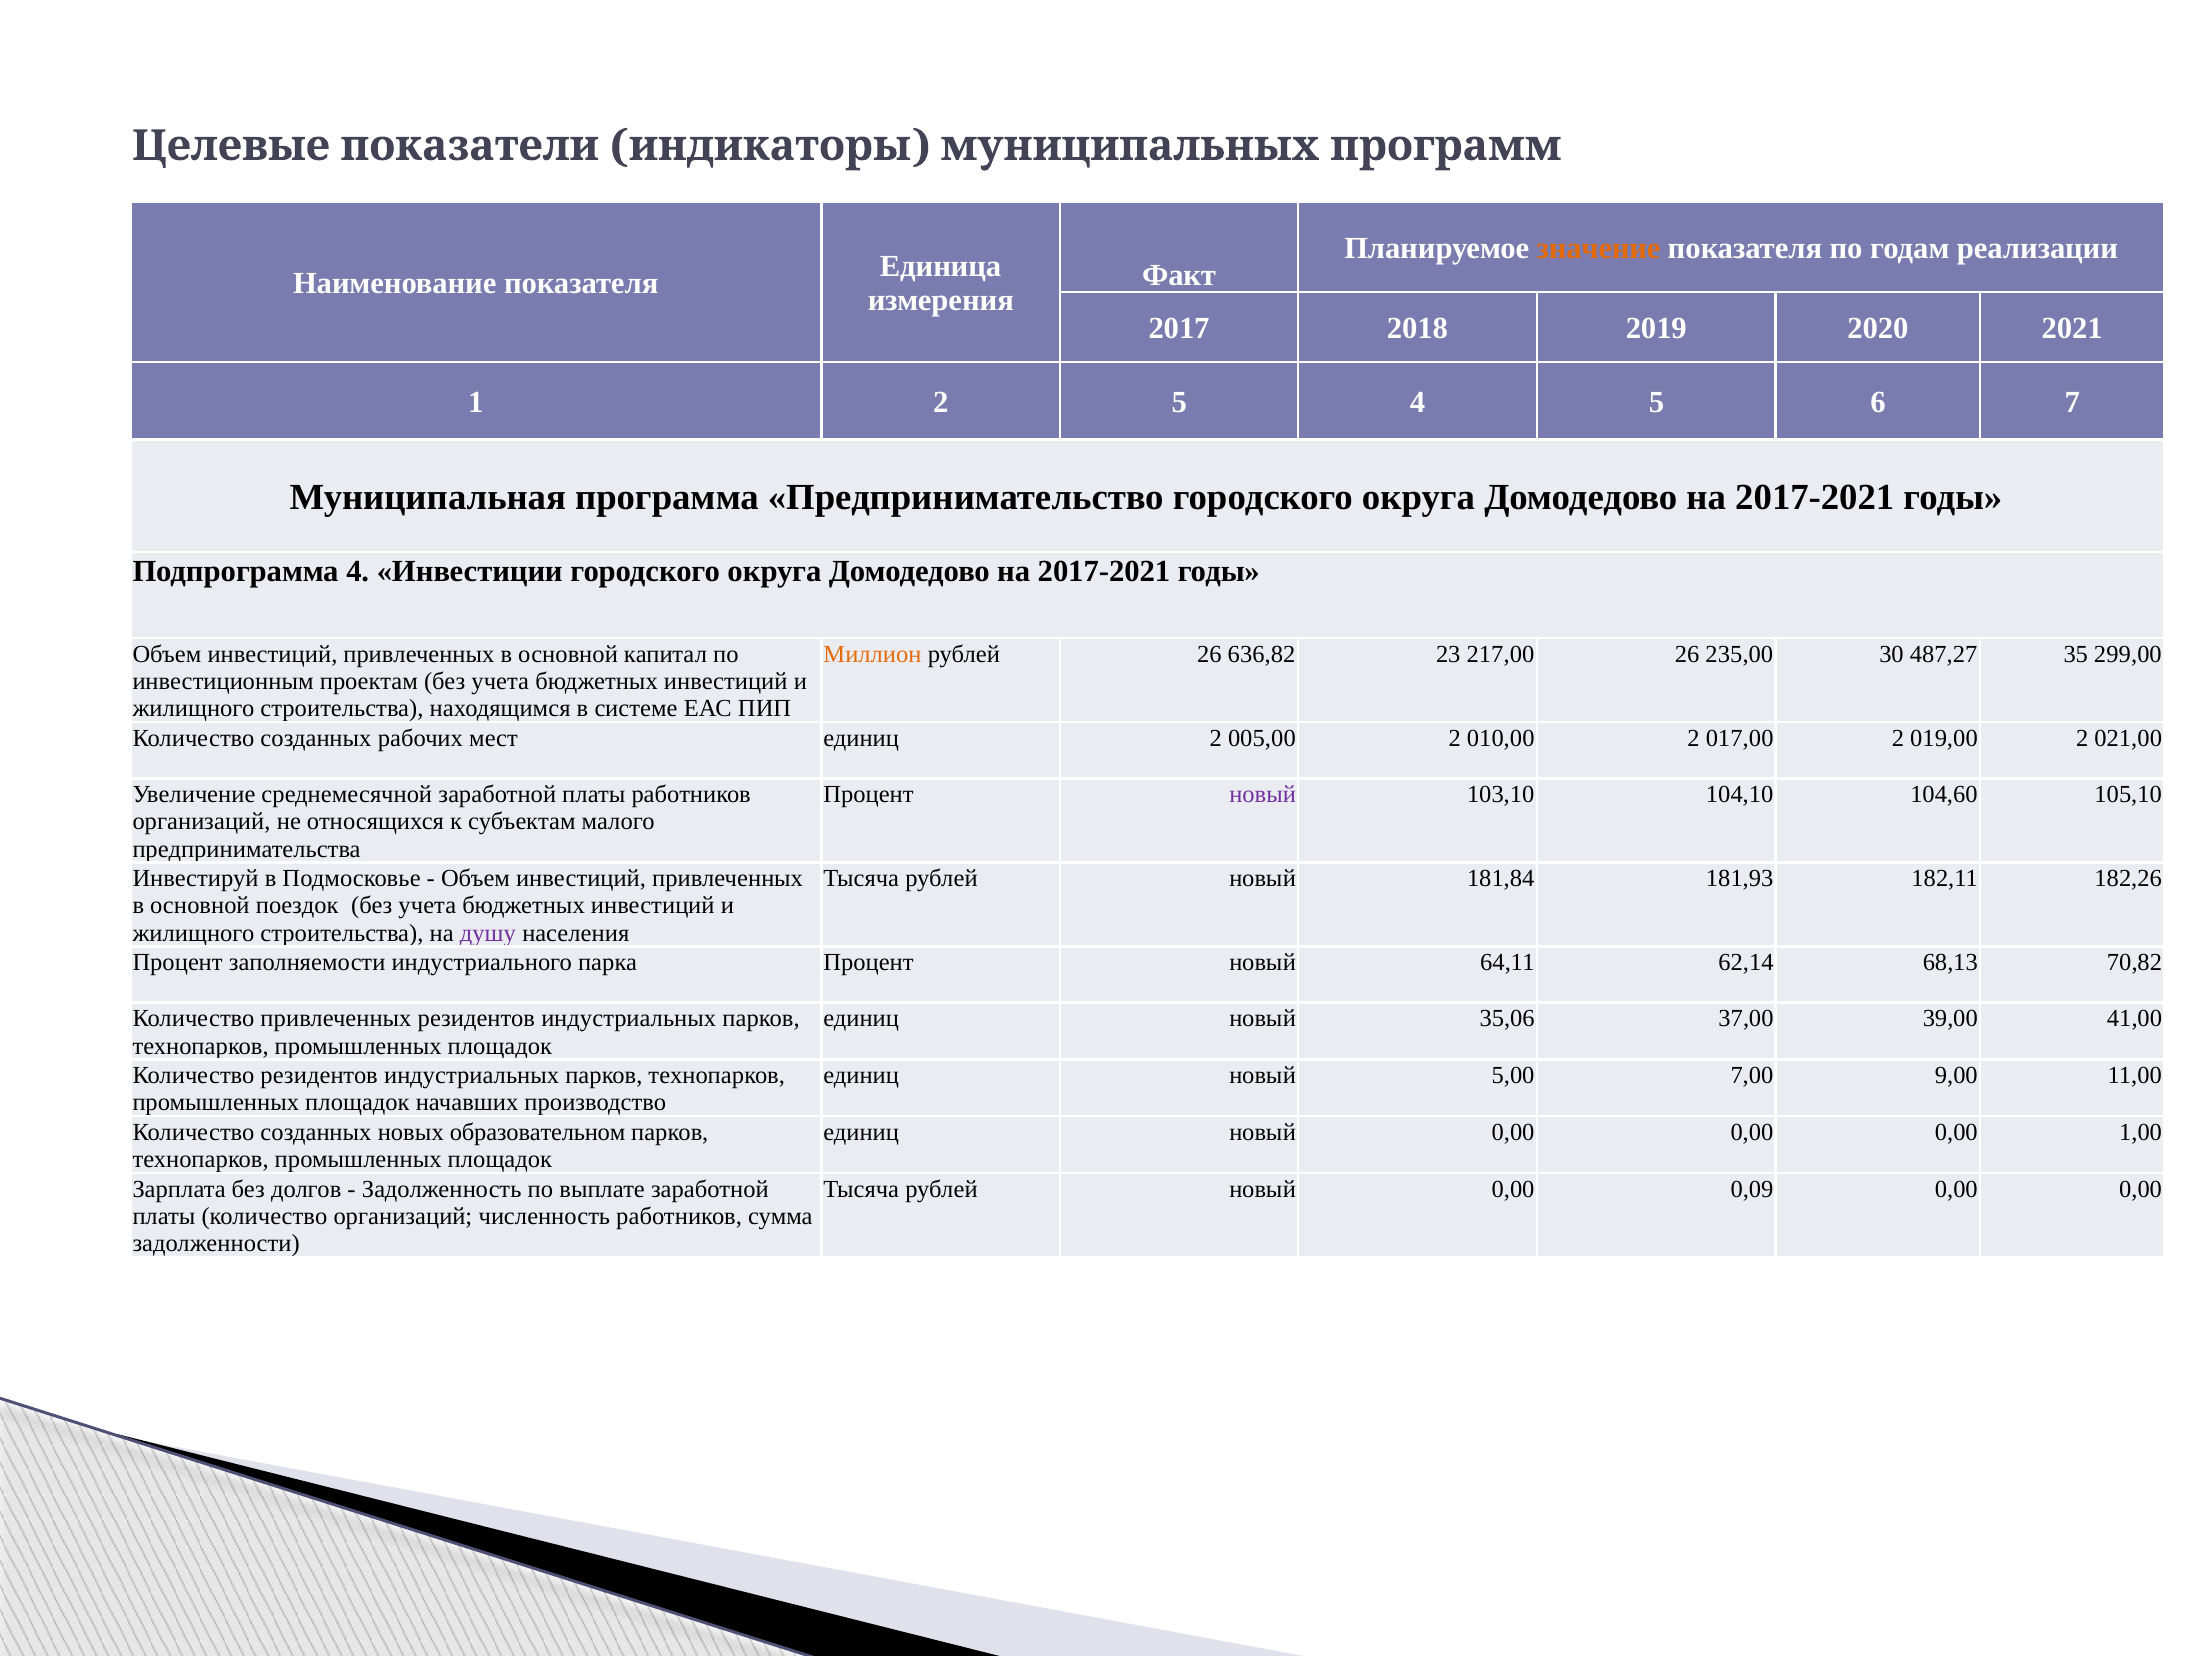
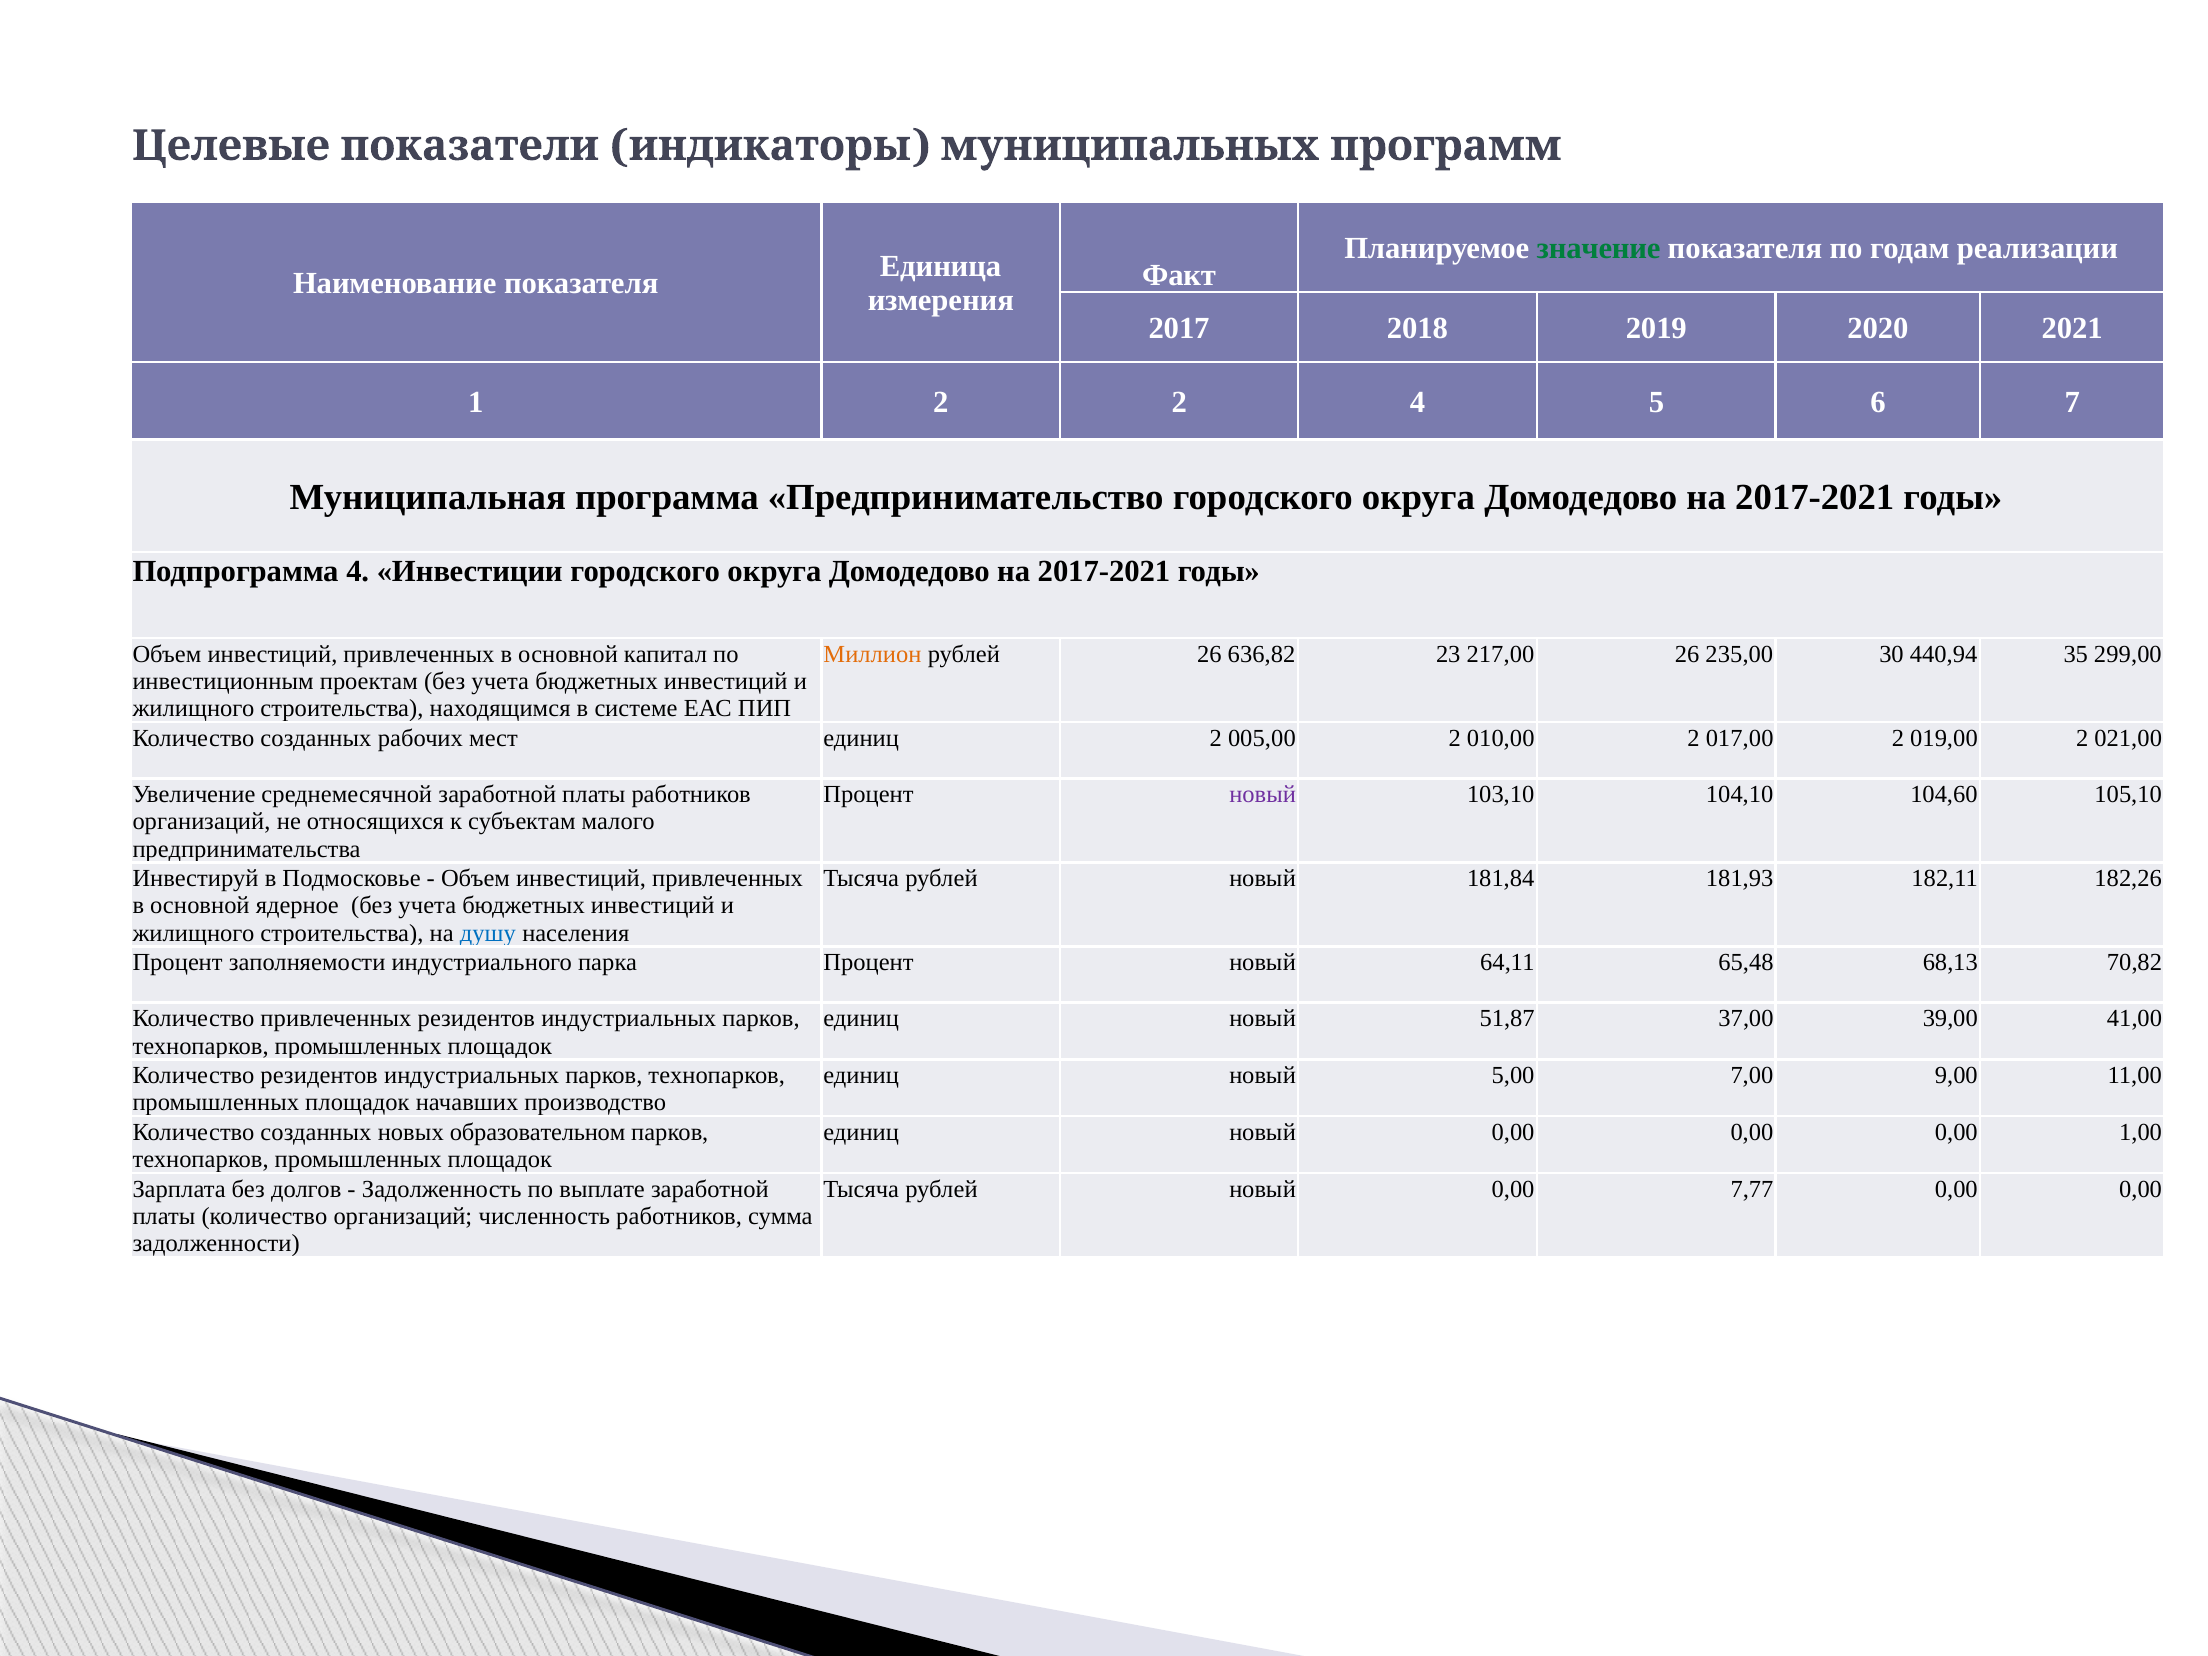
значение colour: orange -> green (1599, 248)
2 5: 5 -> 2 (1179, 402)
487,27: 487,27 -> 440,94 (1944, 654)
поездок: поездок -> ядерное (297, 906)
душу colour: purple -> blue (488, 933)
62,14: 62,14 -> 65,48 (1746, 963)
35,06: 35,06 -> 51,87 (1507, 1019)
0,09: 0,09 -> 7,77 (1752, 1189)
